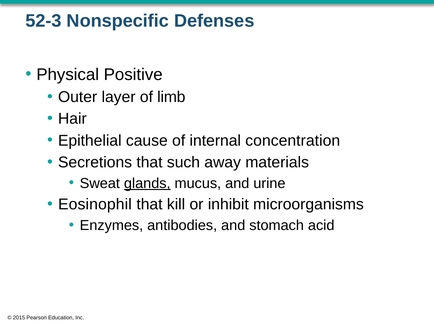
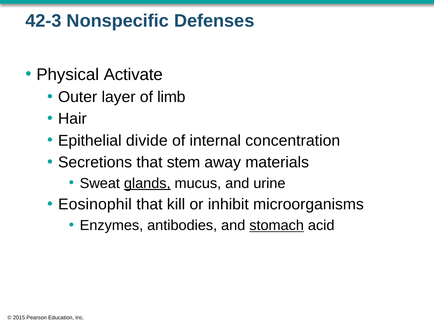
52-3: 52-3 -> 42-3 (44, 21)
Positive: Positive -> Activate (133, 75)
cause: cause -> divide (147, 141)
such: such -> stem (184, 163)
stomach underline: none -> present (277, 226)
